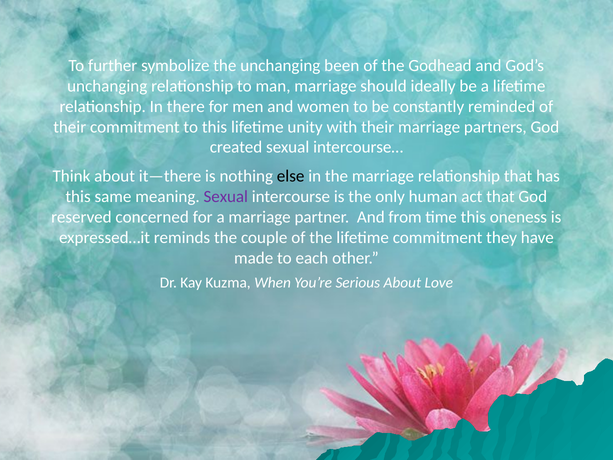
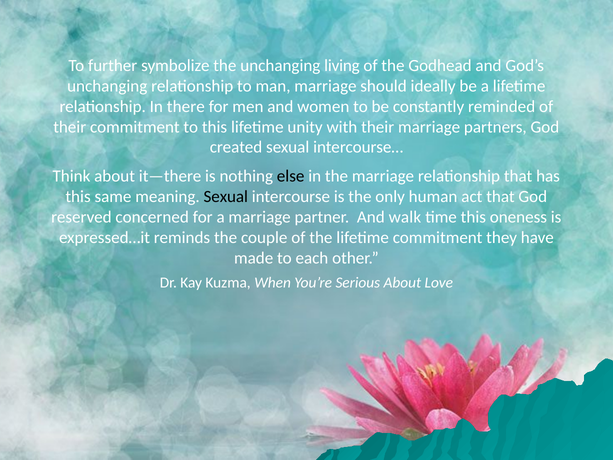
been: been -> living (342, 66)
Sexual colour: purple -> black (226, 197)
from: from -> walk (405, 217)
